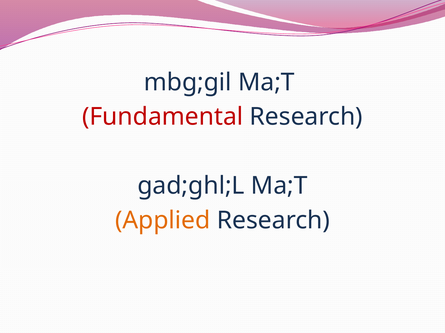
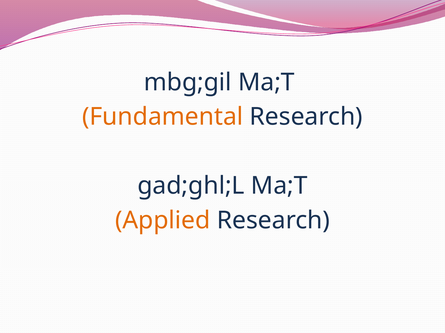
Fundamental colour: red -> orange (163, 117)
